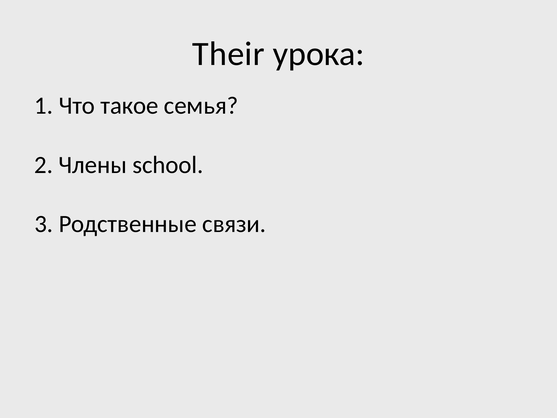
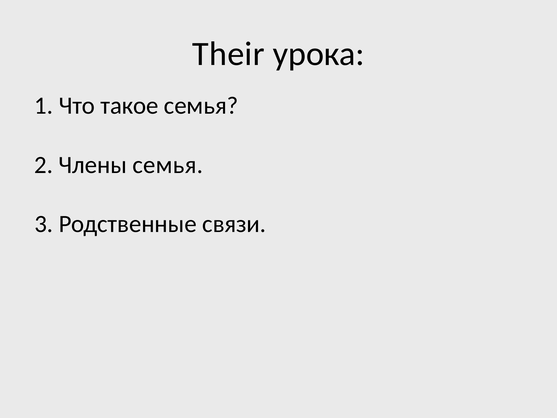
Члены school: school -> семья (168, 165)
